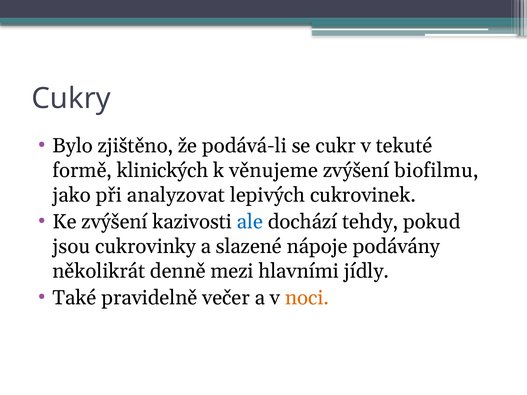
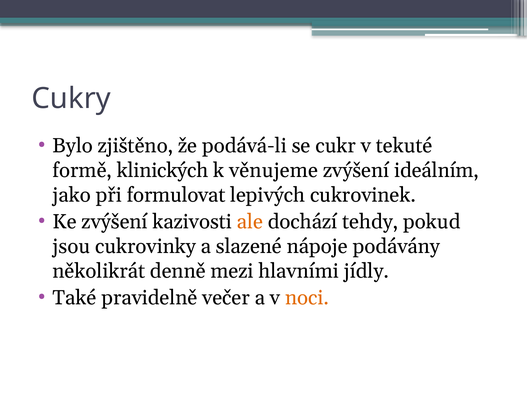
biofilmu: biofilmu -> ideálním (437, 171)
analyzovat: analyzovat -> formulovat (176, 195)
ale colour: blue -> orange (250, 222)
